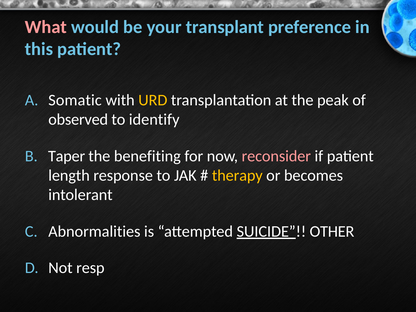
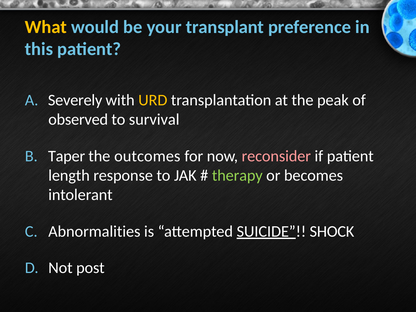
What colour: pink -> yellow (46, 27)
Somatic: Somatic -> Severely (75, 100)
identify: identify -> survival (154, 119)
benefiting: benefiting -> outcomes (147, 156)
therapy colour: yellow -> light green (237, 175)
OTHER: OTHER -> SHOCK (332, 231)
resp: resp -> post (90, 268)
